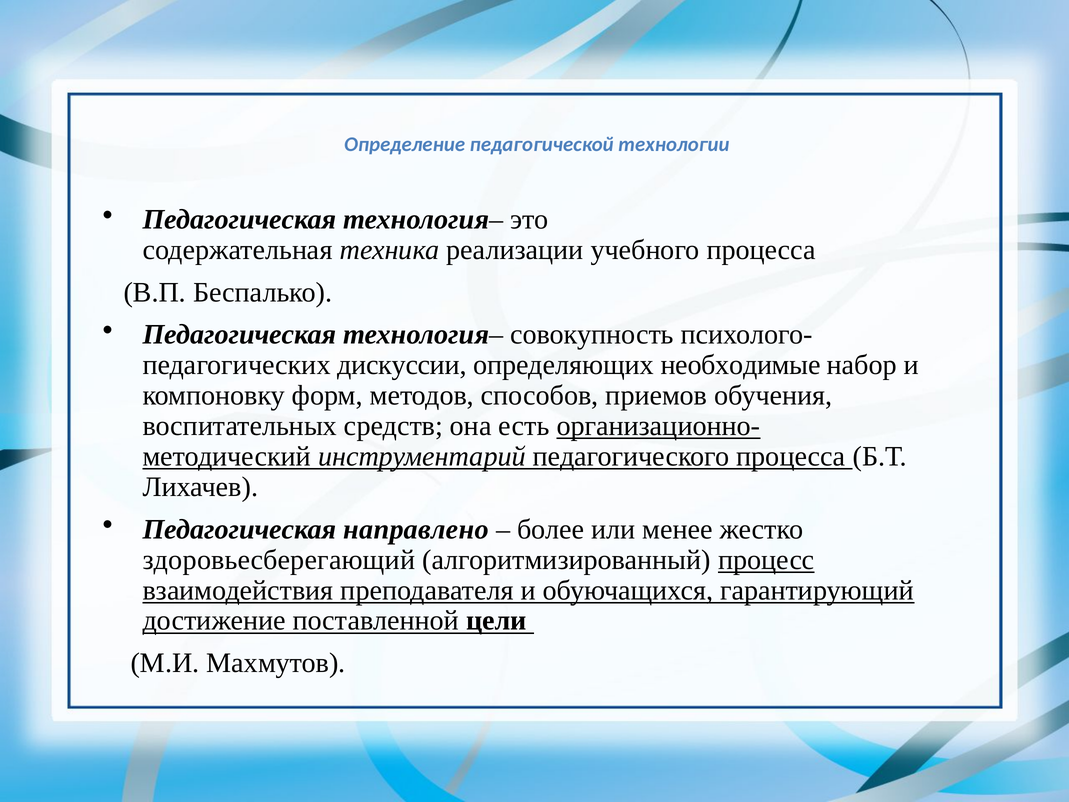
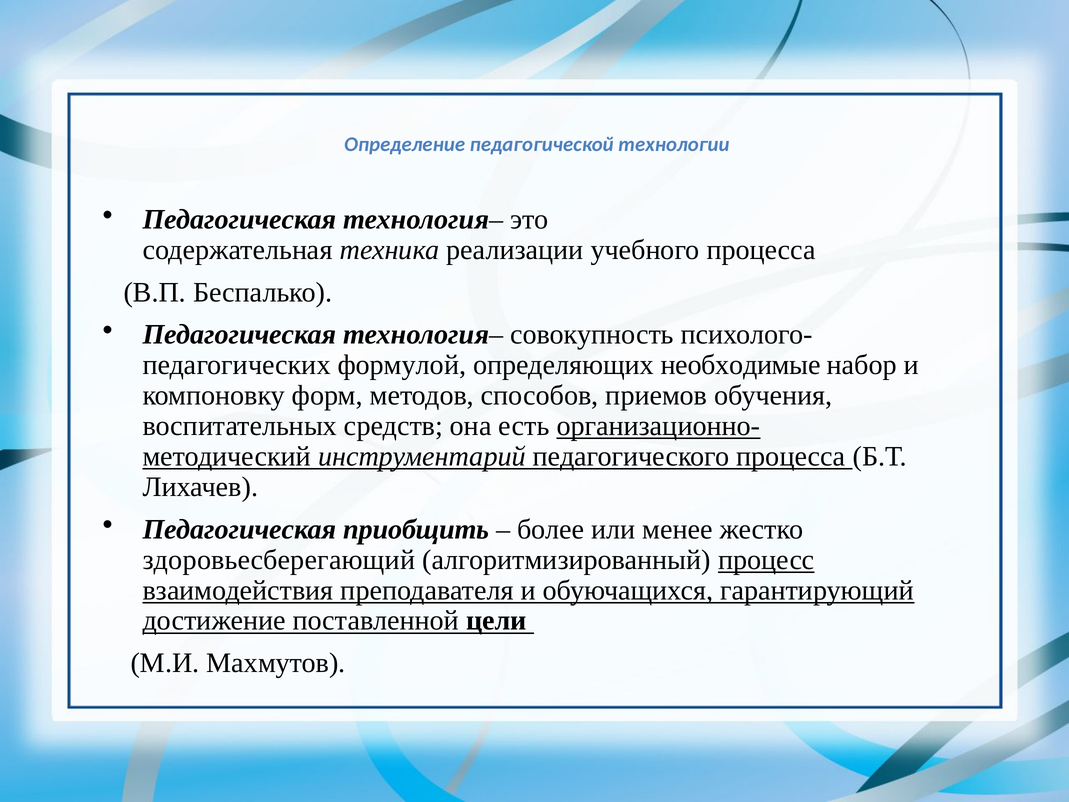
дискуссии: дискуссии -> формулой (402, 365)
направлено: направлено -> приобщить (416, 529)
